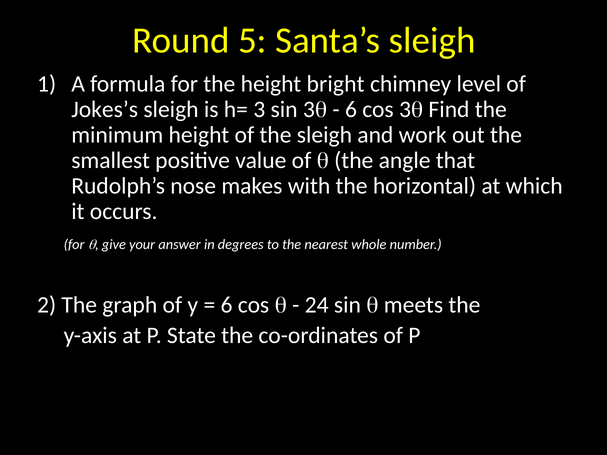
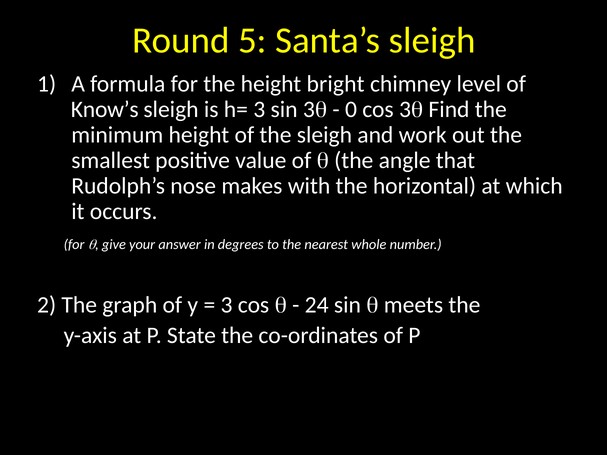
Jokes’s: Jokes’s -> Know’s (105, 109)
6: 6 -> 0 (351, 109)
6: 6 -> 3 (226, 305)
